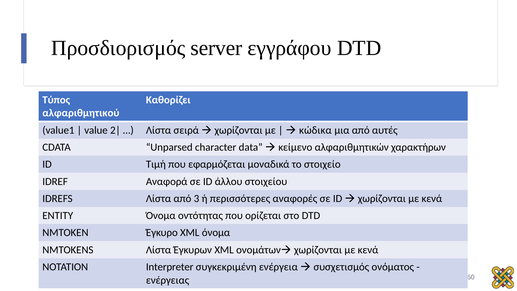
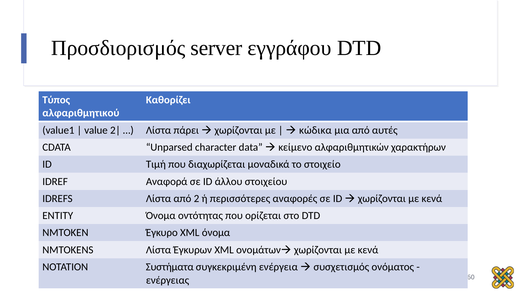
σειρά: σειρά -> πάρει (186, 130)
εφαρμόζεται: εφαρμόζεται -> διαχωρίζεται (217, 164)
3: 3 -> 2 (197, 198)
Interpreter: Interpreter -> Συστήματα (170, 267)
